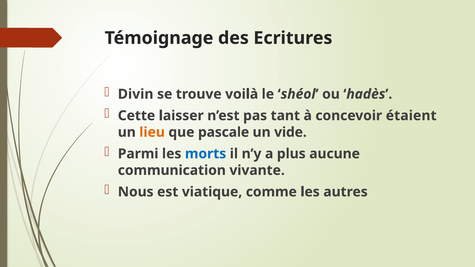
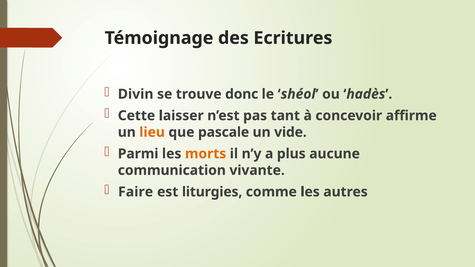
voilà: voilà -> donc (242, 94)
étaient: étaient -> affirme (411, 116)
morts colour: blue -> orange (206, 154)
Nous: Nous -> Faire (136, 192)
viatique: viatique -> liturgies (212, 192)
